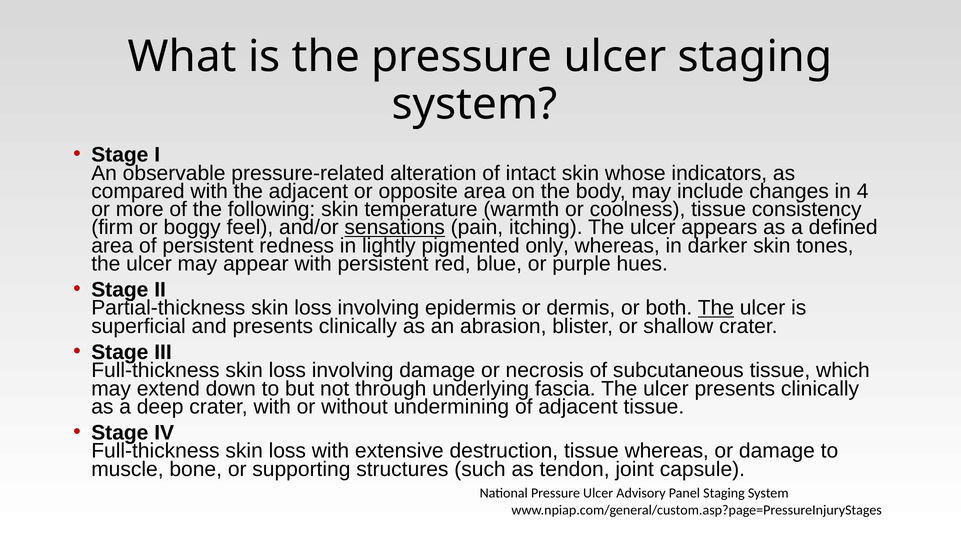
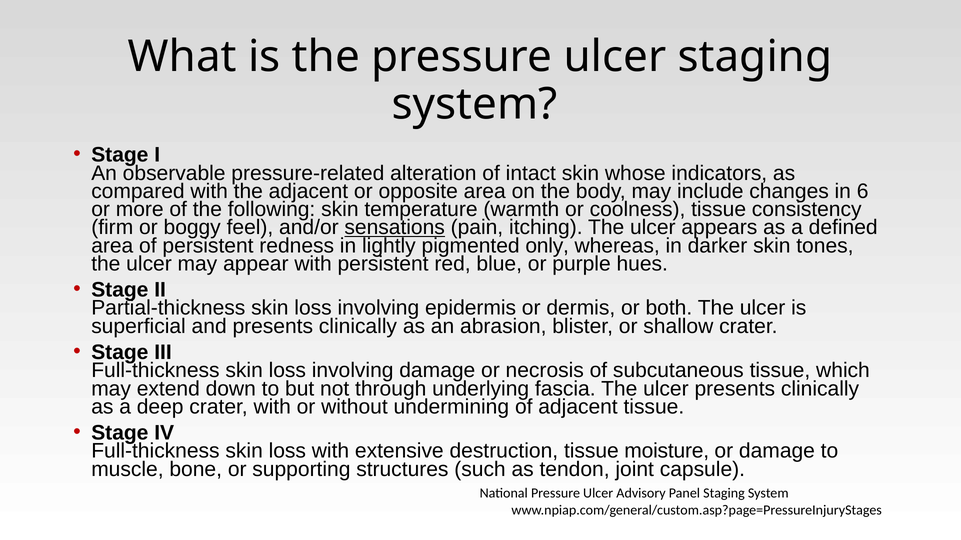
4: 4 -> 6 (863, 191)
The underline: present -> none (716, 308)
tissue whereas: whereas -> moisture (667, 451)
